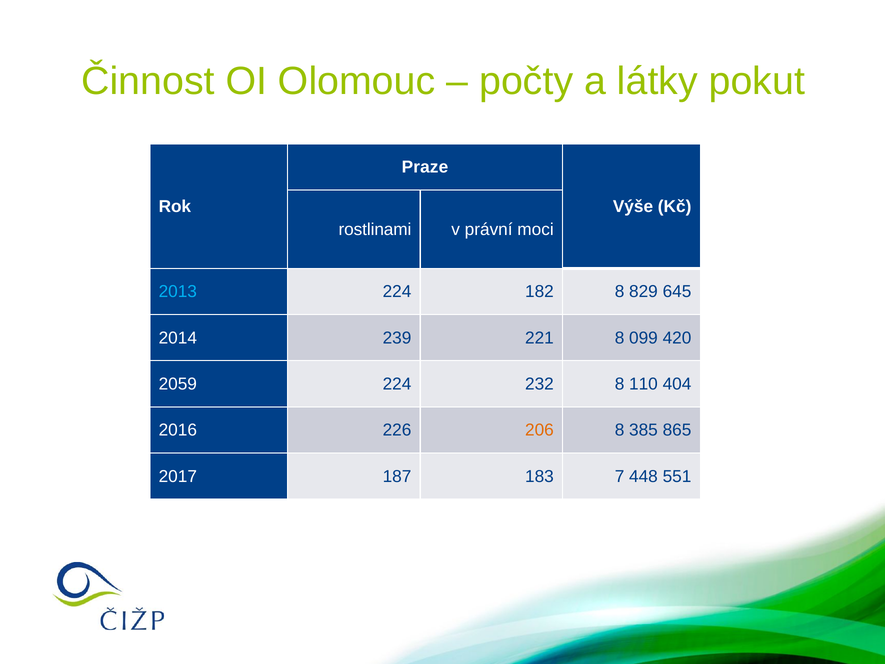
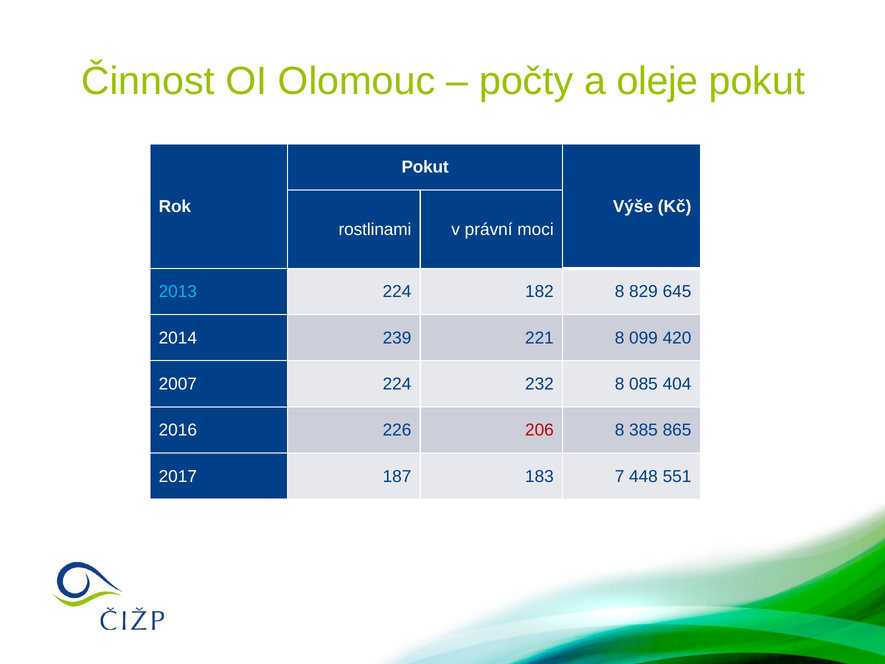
látky: látky -> oleje (658, 81)
Praze: Praze -> Pokut (425, 167)
2059: 2059 -> 2007 (178, 384)
110: 110 -> 085 (643, 384)
206 colour: orange -> red (539, 430)
